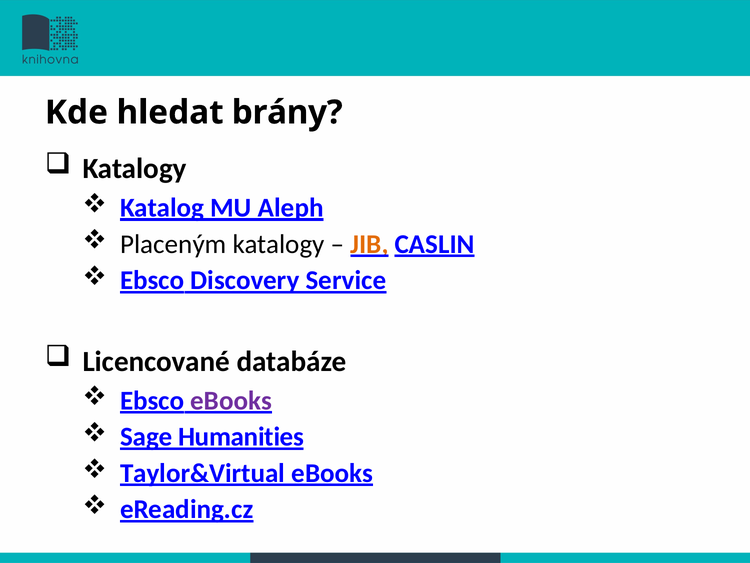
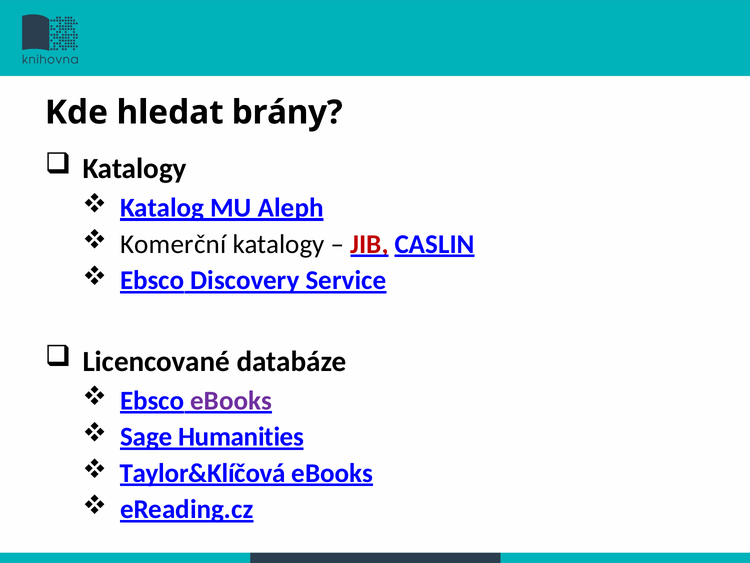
Placeným: Placeným -> Komerční (173, 244)
JIB colour: orange -> red (369, 244)
Taylor&Virtual: Taylor&Virtual -> Taylor&Klíčová (203, 473)
